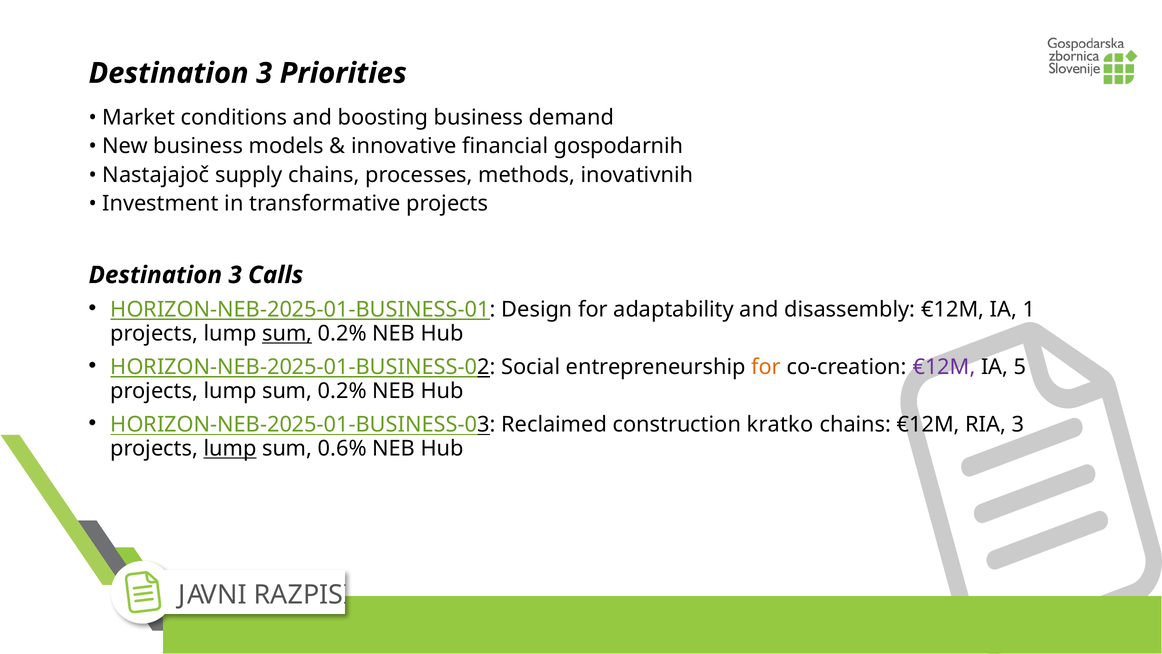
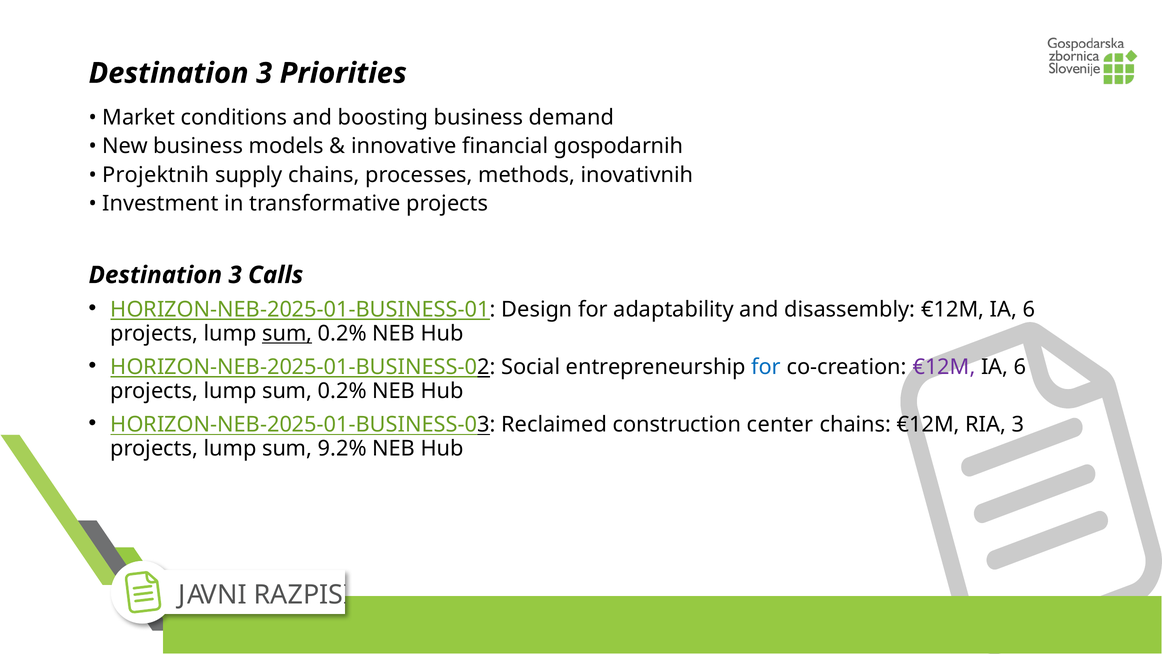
Nastajajoč: Nastajajoč -> Projektnih (156, 175)
disassembly €12M IA 1: 1 -> 6 (1029, 309)
for colour: orange -> blue (766, 367)
5: 5 -> 6 (1020, 367)
kratko: kratko -> center (780, 424)
lump underline: present -> none (230, 448)
0.6%: 0.6% -> 9.2% (342, 448)
